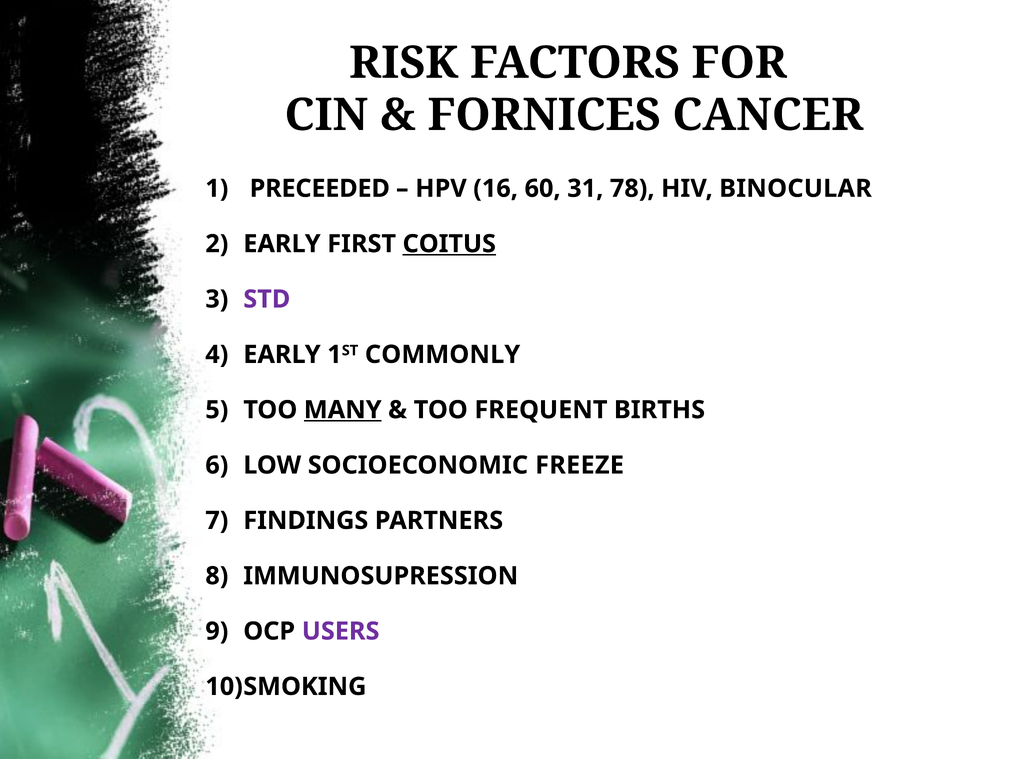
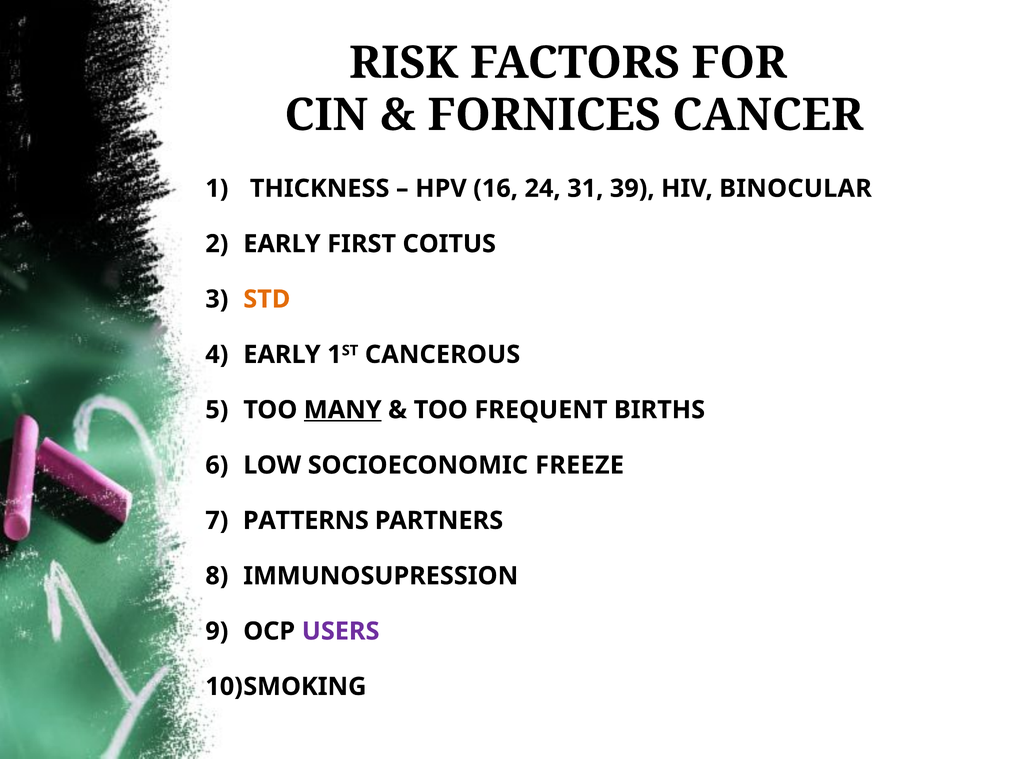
PRECEEDED: PRECEEDED -> THICKNESS (320, 189)
60: 60 -> 24 (543, 189)
78: 78 -> 39 (632, 189)
COITUS underline: present -> none (449, 244)
STD colour: purple -> orange (267, 299)
COMMONLY: COMMONLY -> CANCEROUS (443, 355)
FINDINGS: FINDINGS -> PATTERNS (306, 521)
